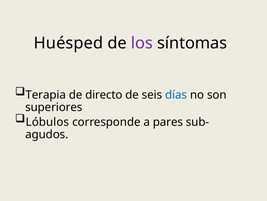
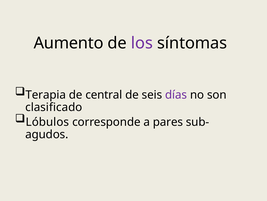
Huésped: Huésped -> Aumento (69, 43)
directo: directo -> central (104, 95)
días colour: blue -> purple (176, 95)
superiores: superiores -> clasificado (54, 107)
